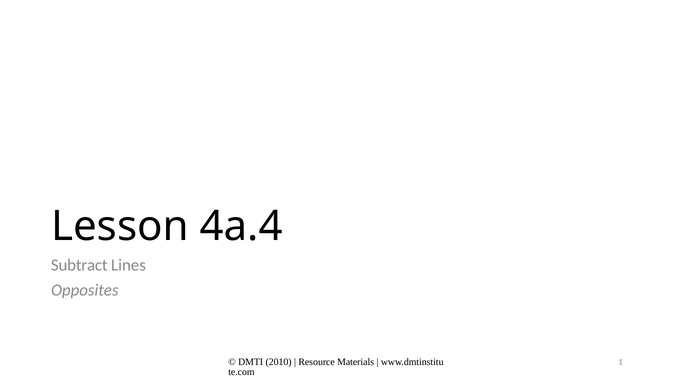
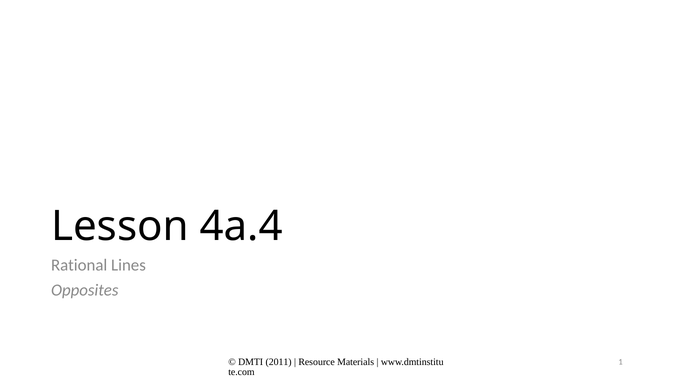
Subtract: Subtract -> Rational (79, 265)
2010: 2010 -> 2011 (279, 362)
